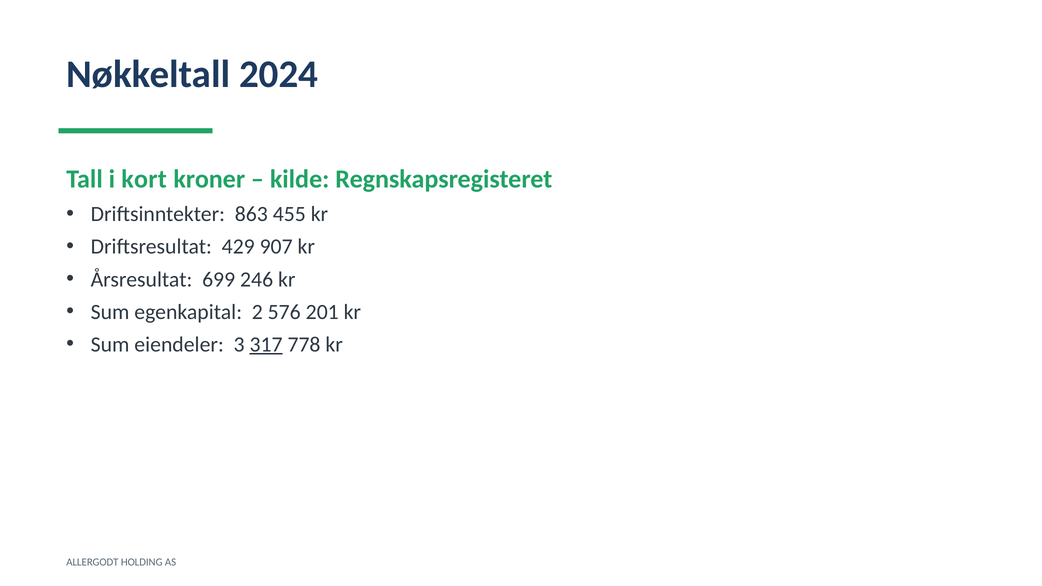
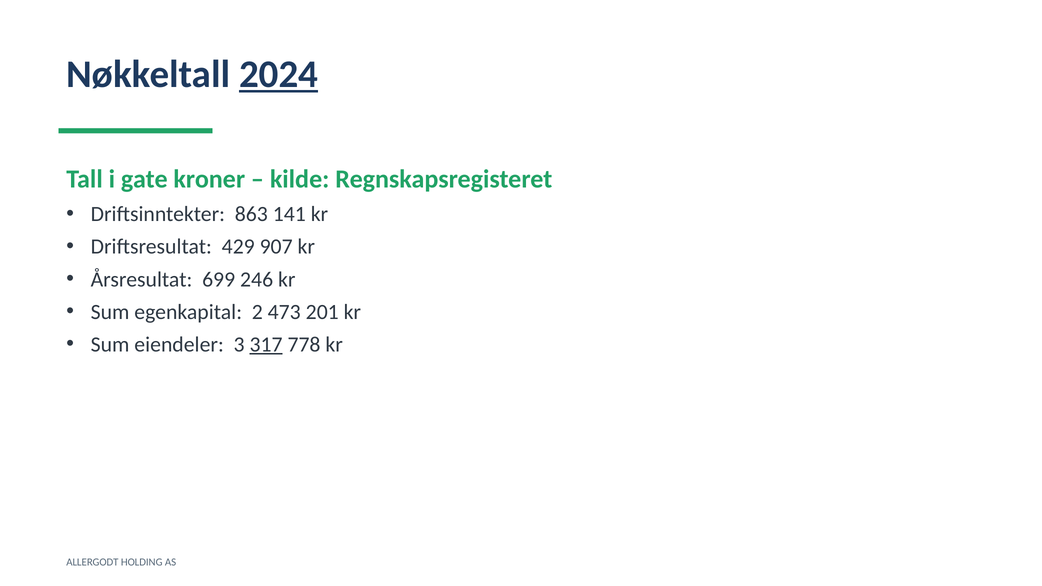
2024 underline: none -> present (279, 74)
kort: kort -> gate (144, 179)
455: 455 -> 141 (289, 214)
576: 576 -> 473 (284, 312)
